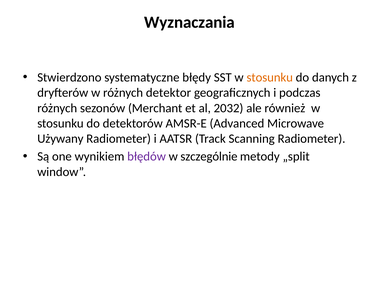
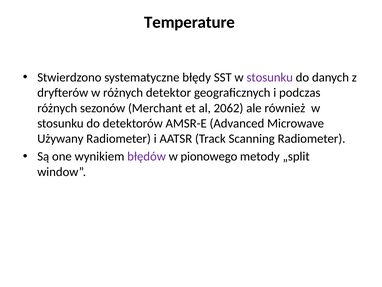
Wyznaczania: Wyznaczania -> Temperature (190, 22)
stosunku colour: orange -> purple (270, 77)
2032: 2032 -> 2062 (229, 108)
szczególnie: szczególnie -> pionowego (209, 156)
